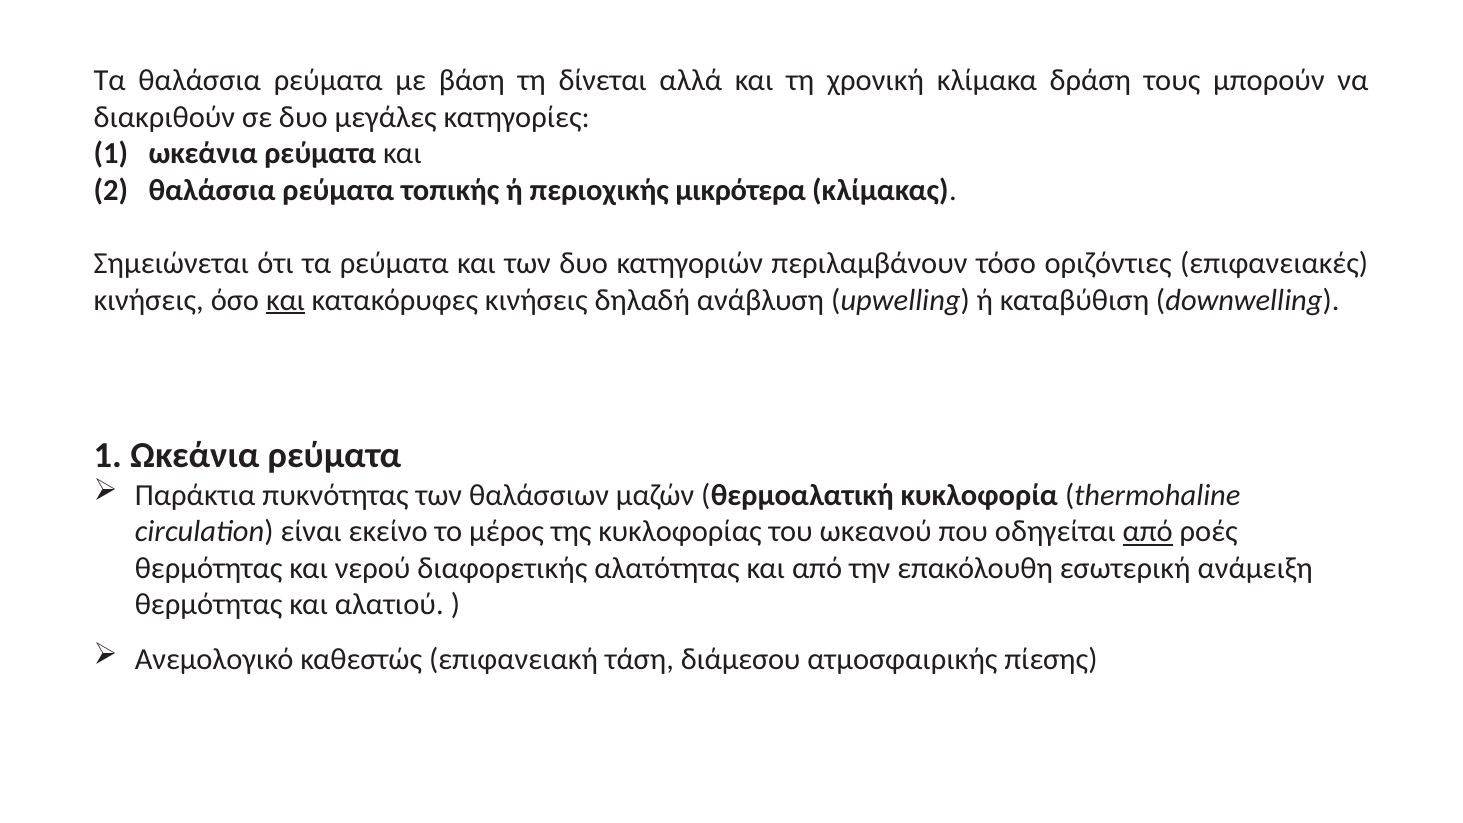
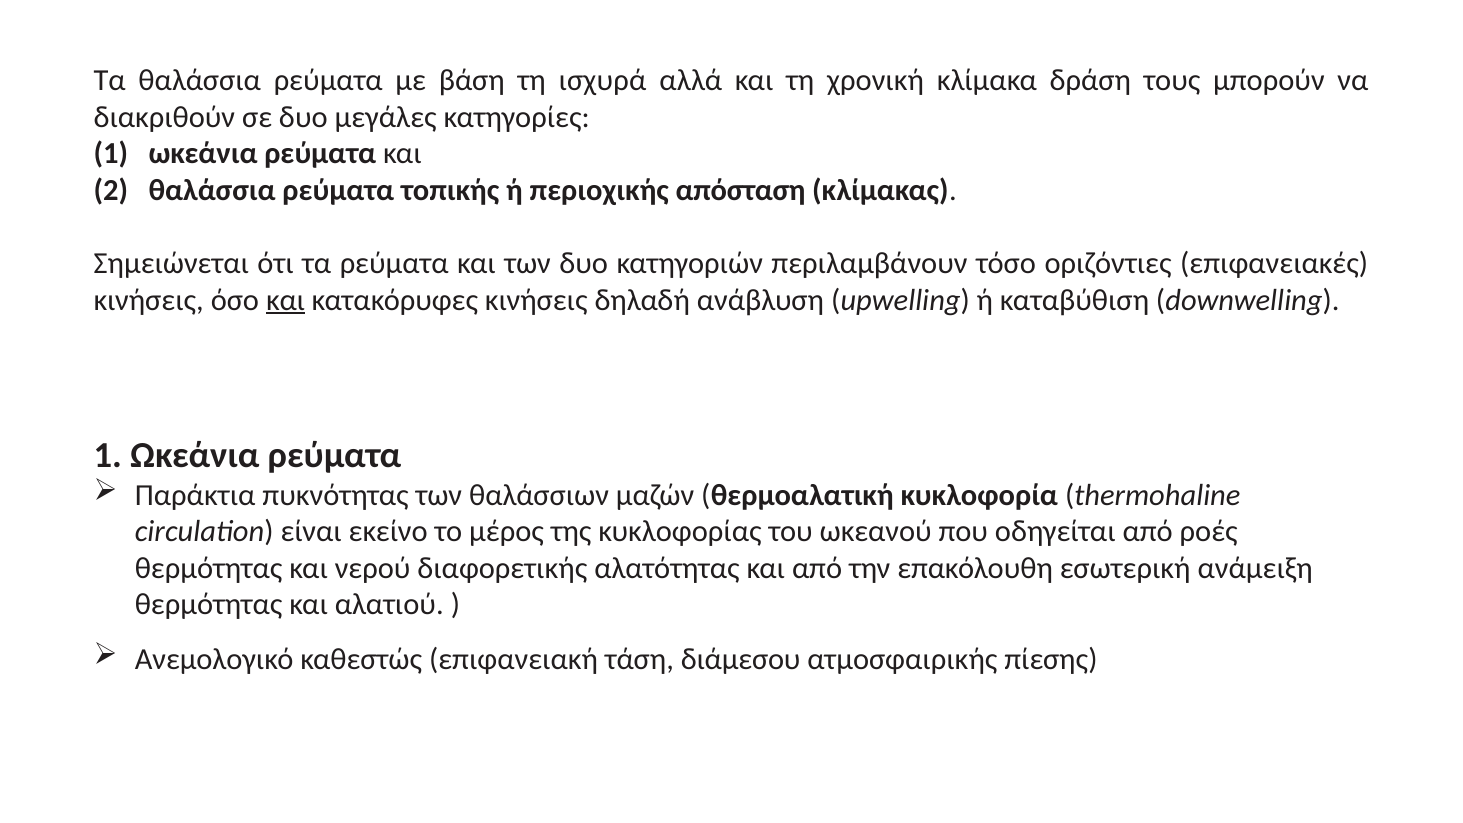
δίνεται: δίνεται -> ισχυρά (602, 81)
μικρότερα: μικρότερα -> απόσταση (741, 190)
από underline: present -> none (1148, 532)
